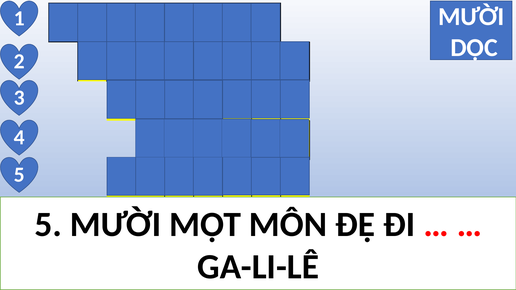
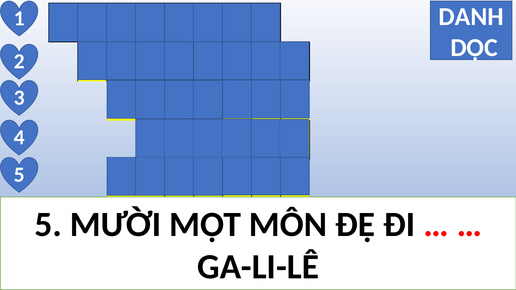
MƯỜI: MƯỜI -> DANH (471, 17)
